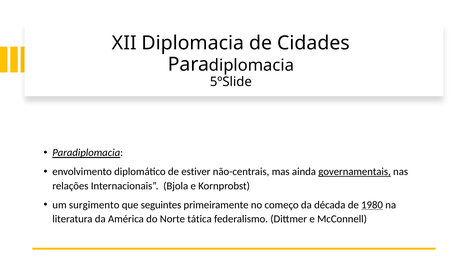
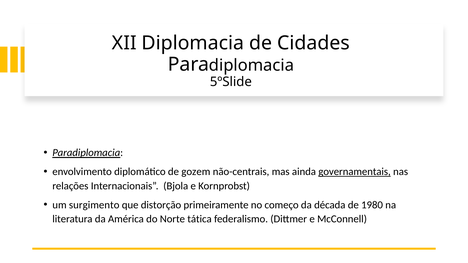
estiver: estiver -> gozem (196, 172)
seguintes: seguintes -> distorção (161, 205)
1980 underline: present -> none (372, 205)
